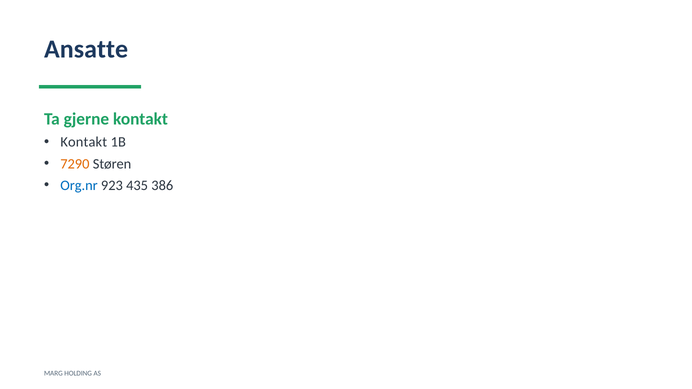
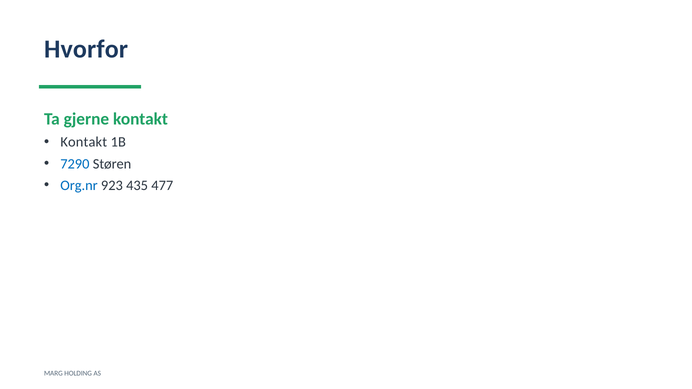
Ansatte: Ansatte -> Hvorfor (86, 49)
7290 colour: orange -> blue (75, 164)
386: 386 -> 477 (162, 186)
